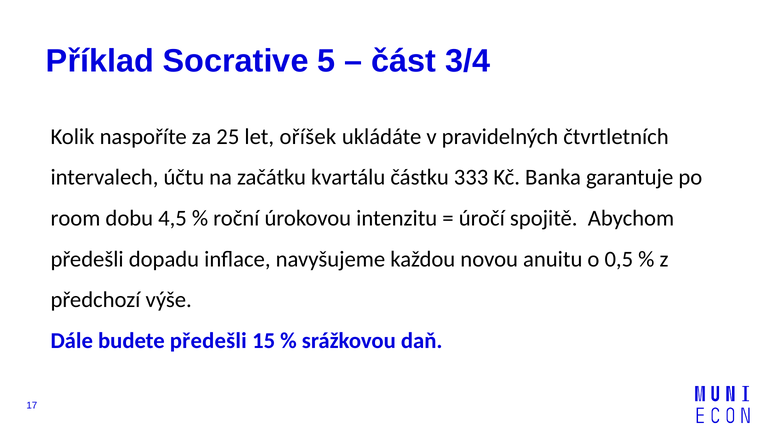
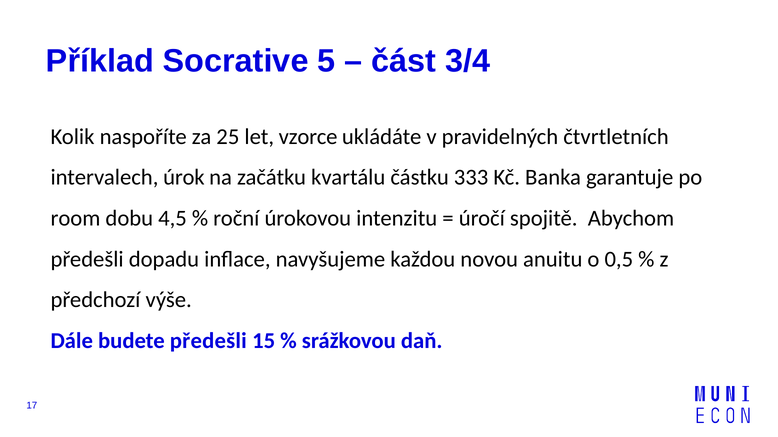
oříšek: oříšek -> vzorce (308, 137)
účtu: účtu -> úrok (184, 178)
